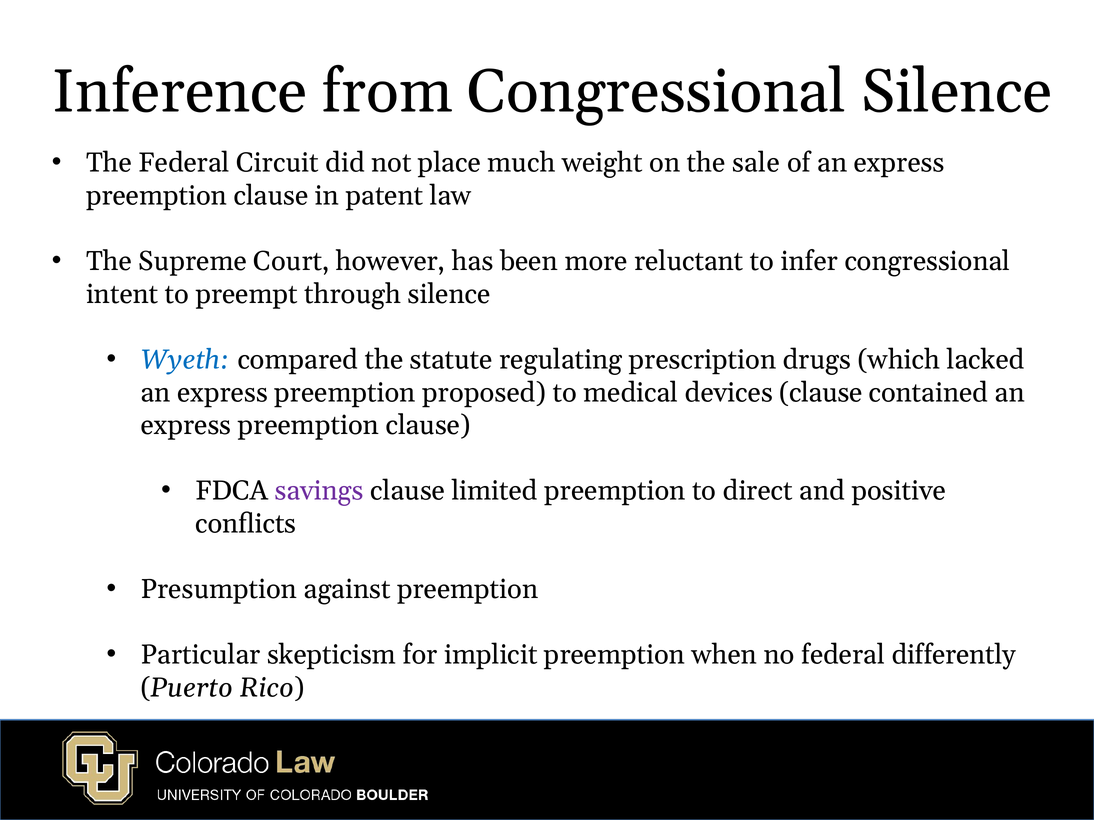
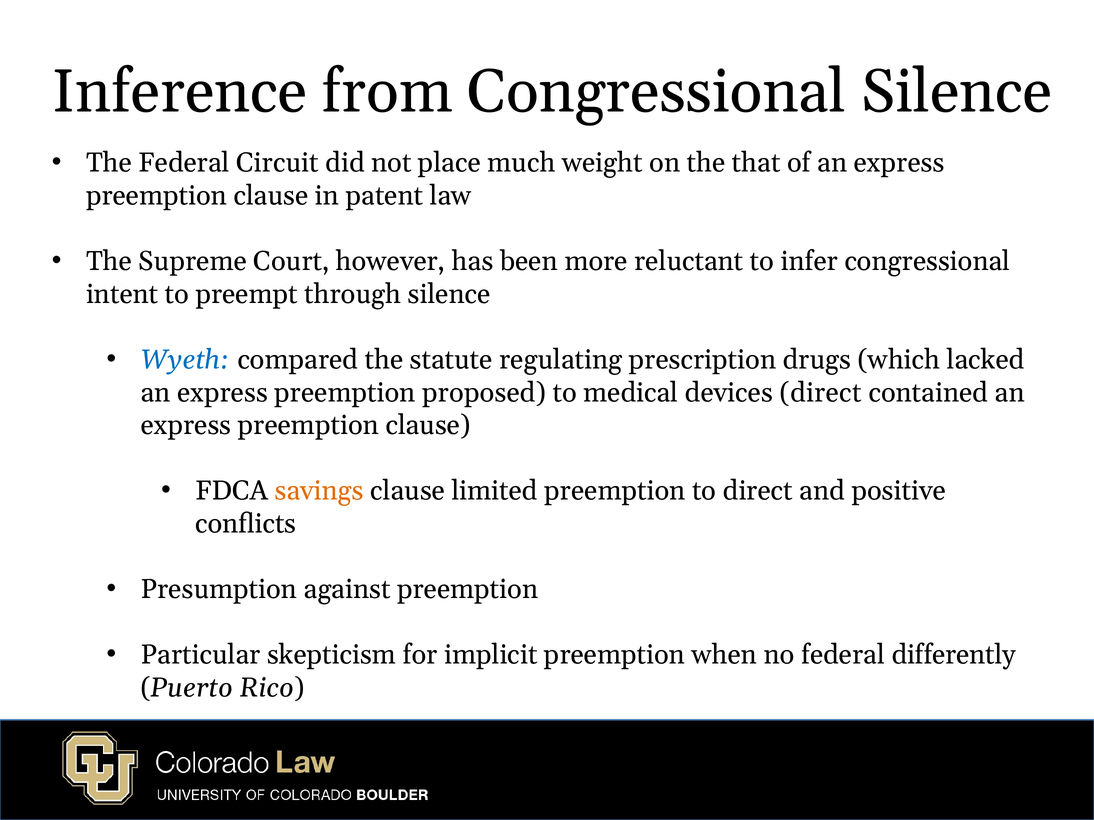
sale: sale -> that (756, 163)
devices clause: clause -> direct (821, 393)
savings colour: purple -> orange (319, 491)
